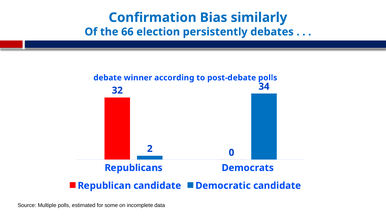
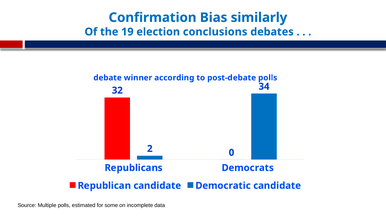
66: 66 -> 19 (127, 32)
persistently: persistently -> conclusions (215, 32)
